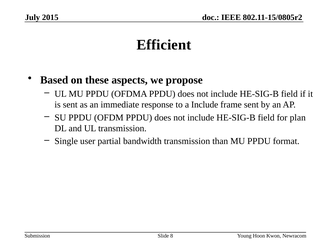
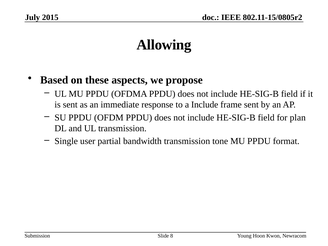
Efficient: Efficient -> Allowing (164, 45)
than: than -> tone (220, 141)
